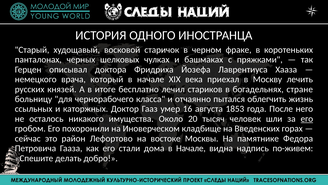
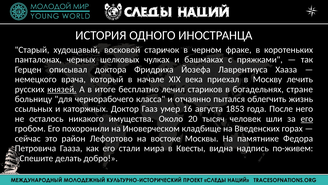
князей underline: none -> present (62, 89)
дома: дома -> мира (154, 148)
Начале: Начале -> Квесты (191, 148)
